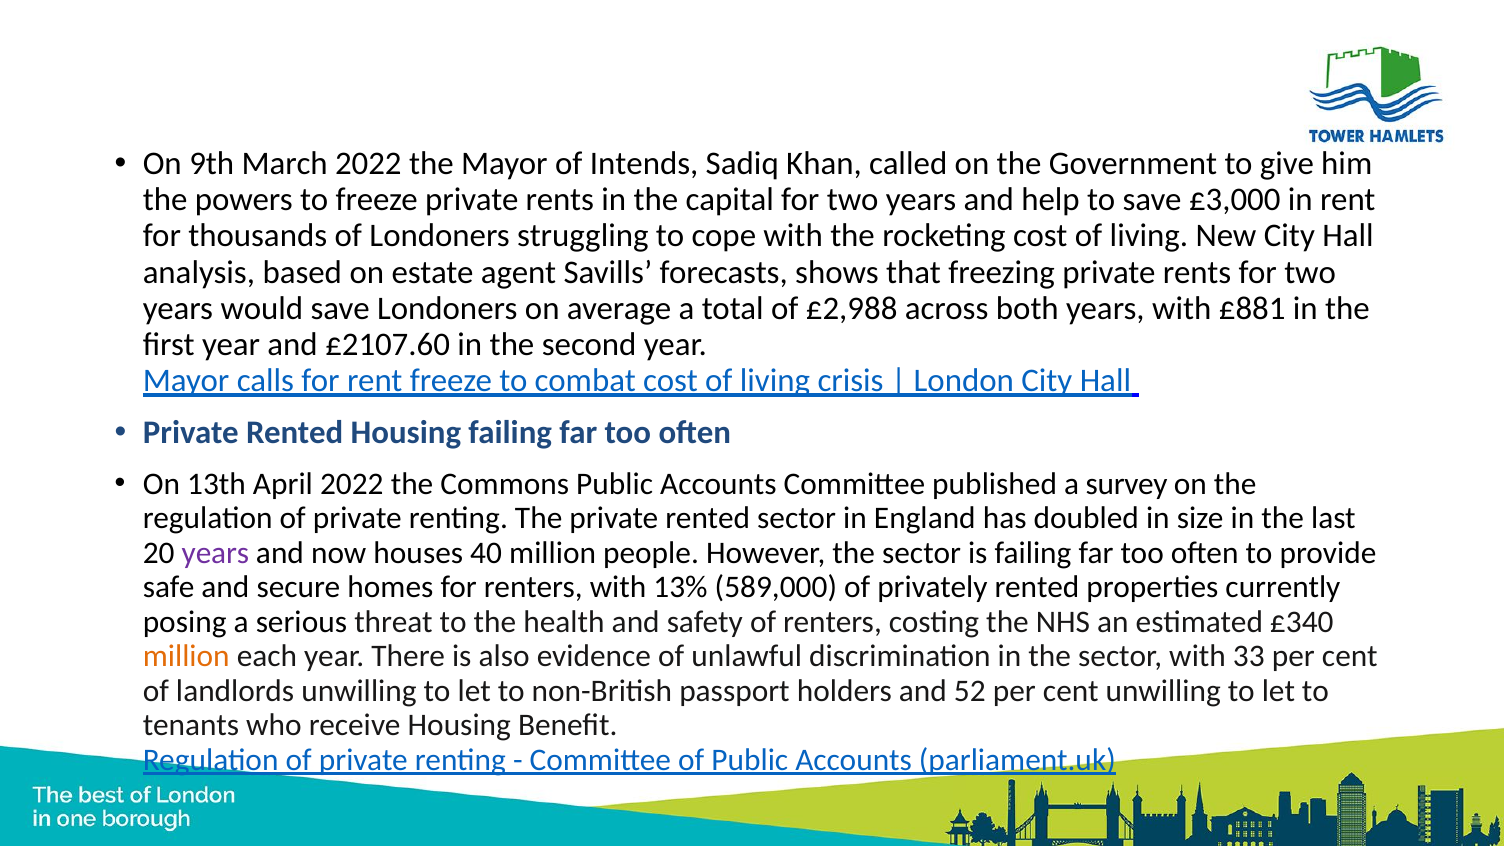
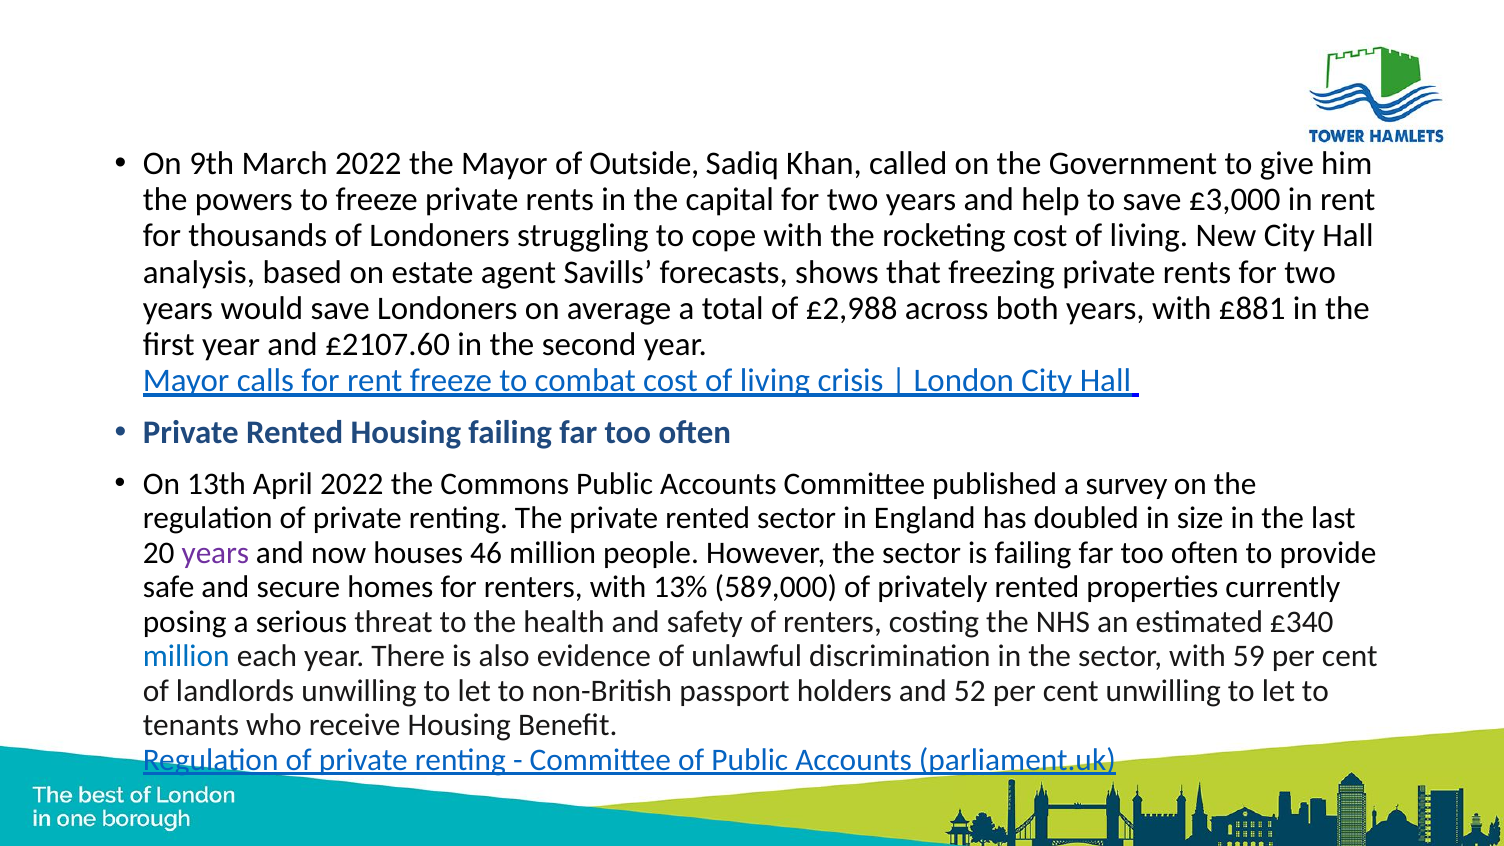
Intends: Intends -> Outside (644, 164)
40: 40 -> 46 (486, 553)
million colour: orange -> blue (186, 657)
33: 33 -> 59 (1249, 657)
